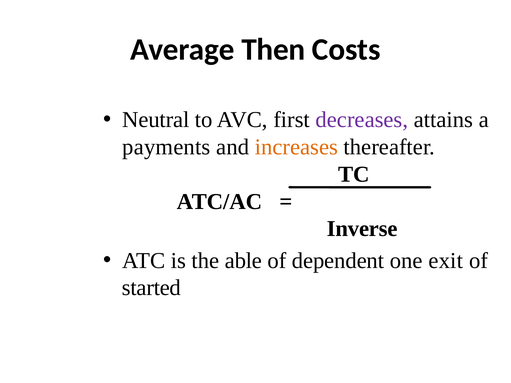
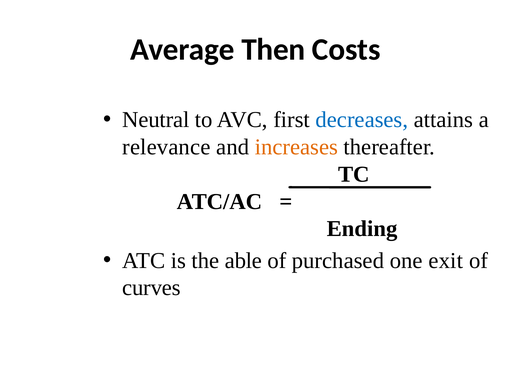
decreases colour: purple -> blue (362, 120)
payments: payments -> relevance (166, 147)
Inverse: Inverse -> Ending (362, 229)
dependent: dependent -> purchased (338, 261)
started: started -> curves (151, 288)
